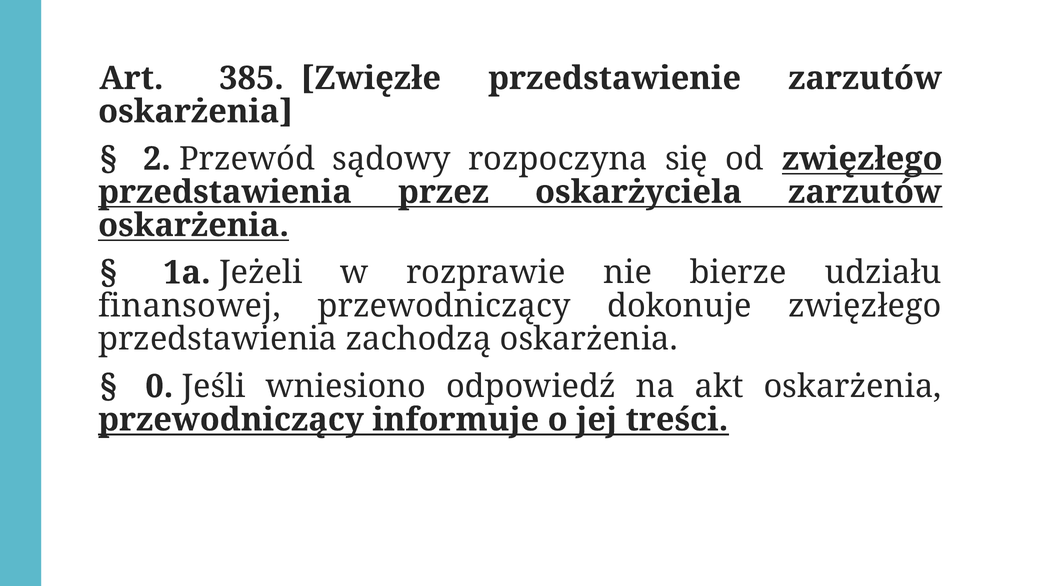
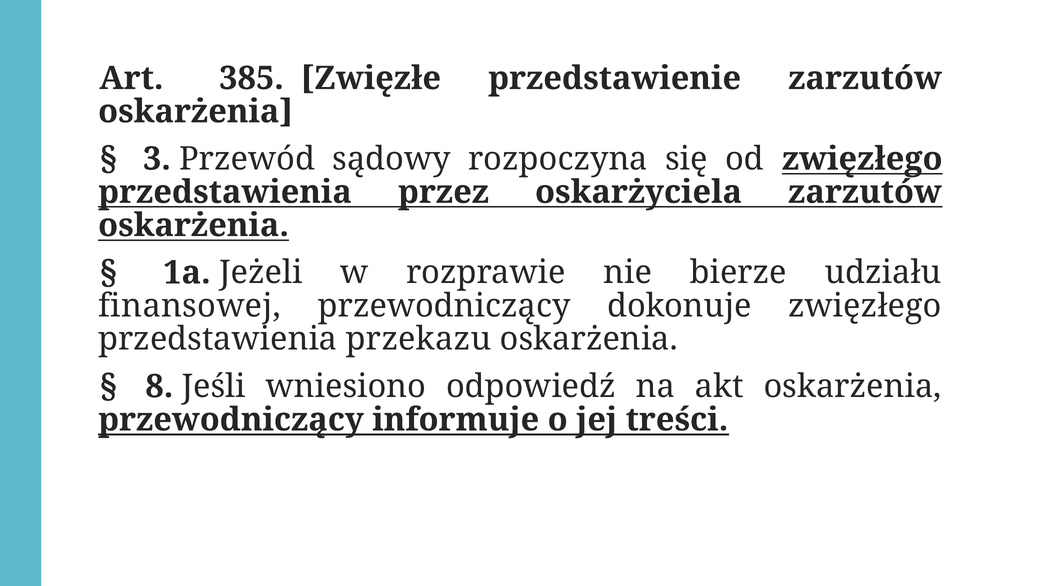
2: 2 -> 3 (157, 159)
zachodzą: zachodzą -> przekazu (419, 339)
0: 0 -> 8 (159, 387)
